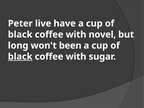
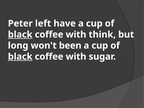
live: live -> left (43, 23)
black underline: none -> present (20, 35)
novel: novel -> think (102, 35)
